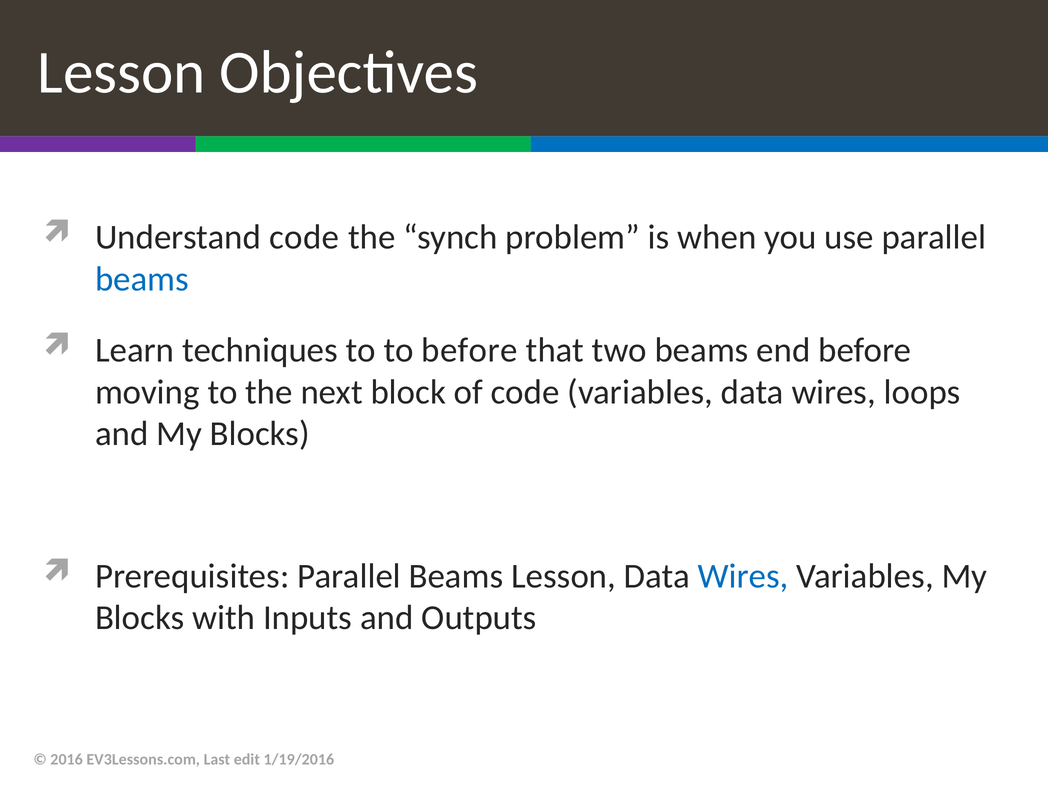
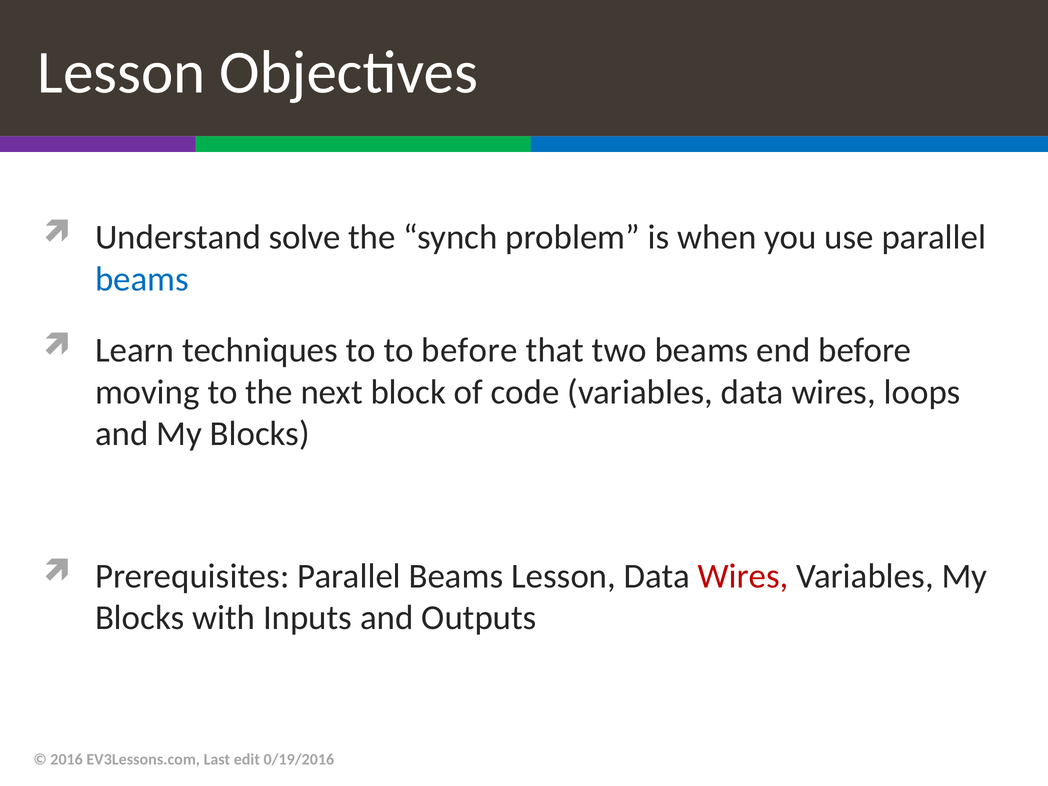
Understand code: code -> solve (305, 237)
Wires colour: blue -> red (743, 576)
1/19/2016: 1/19/2016 -> 0/19/2016 (299, 760)
